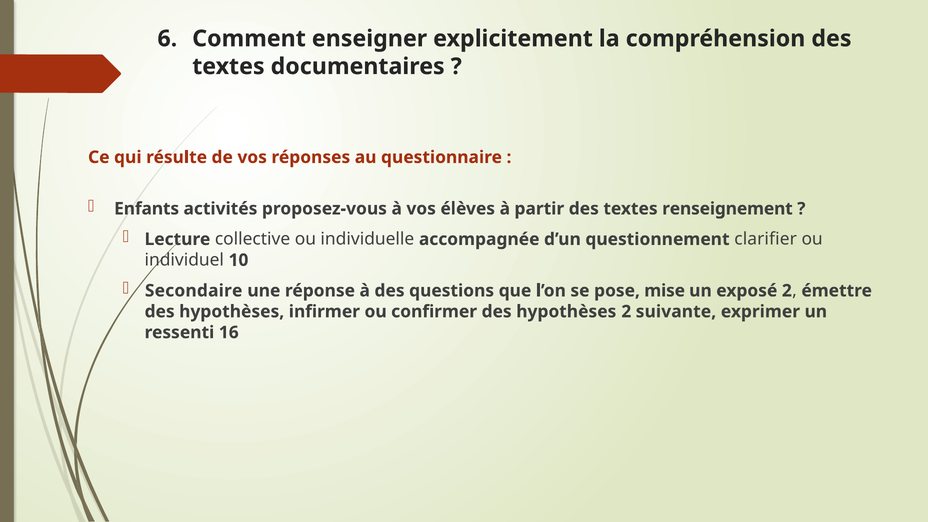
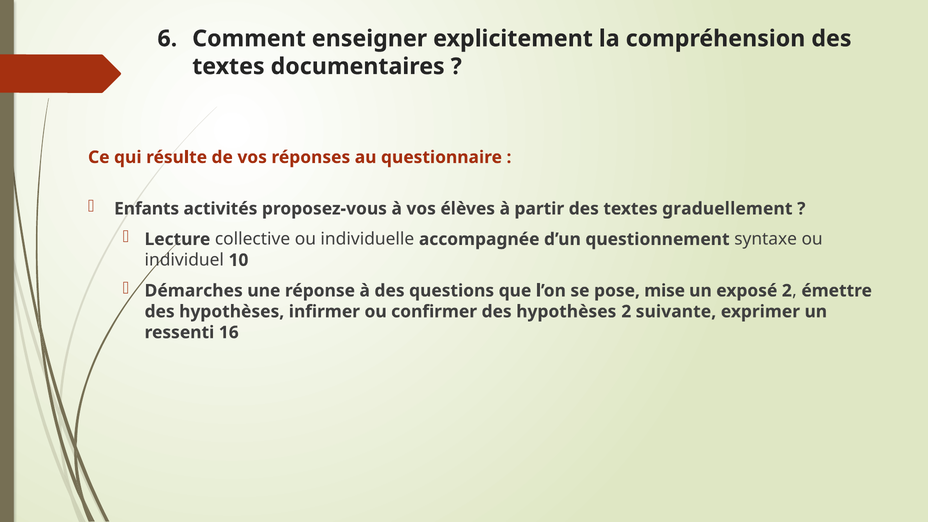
renseignement: renseignement -> graduellement (727, 209)
clarifier: clarifier -> syntaxe (766, 239)
Secondaire: Secondaire -> Démarches (194, 291)
